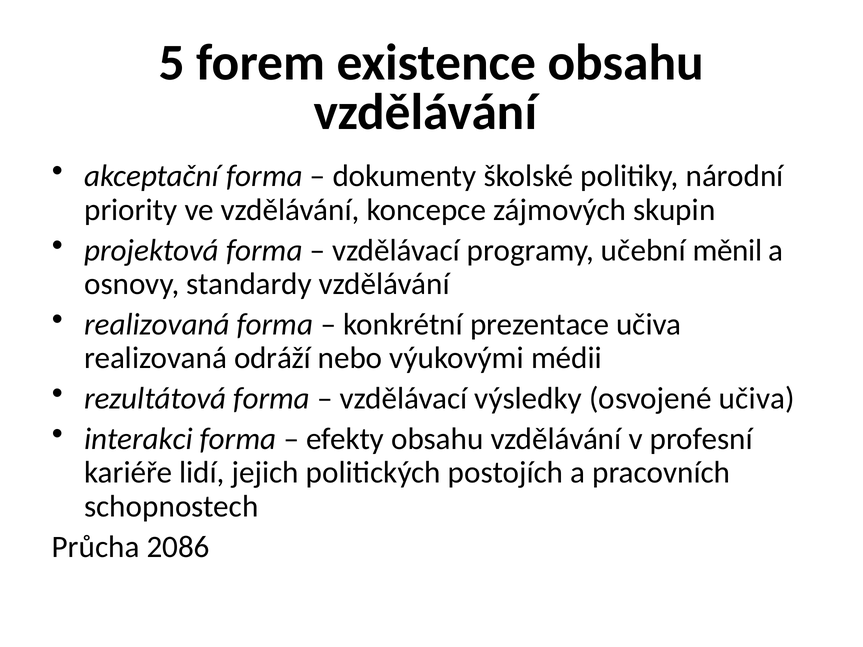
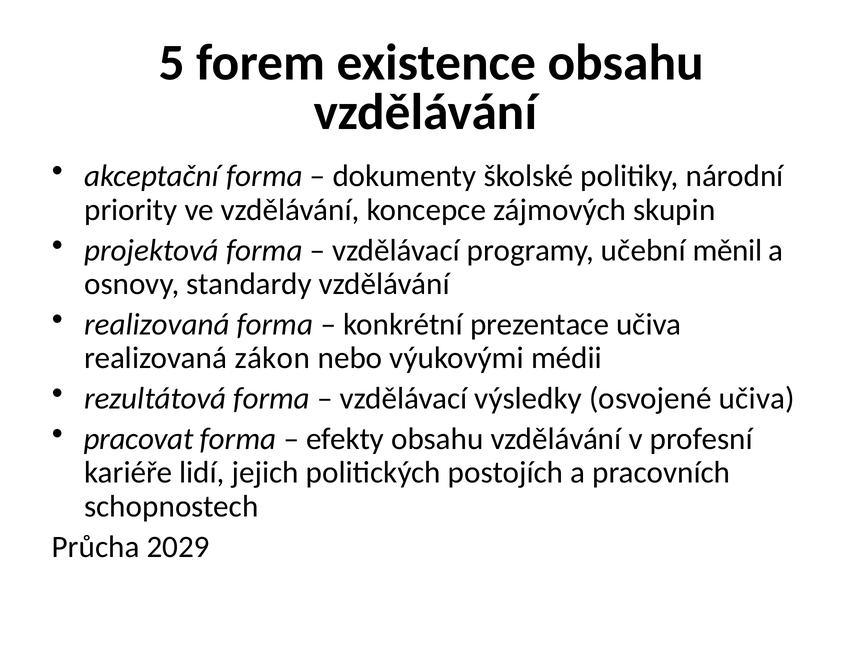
odráží: odráží -> zákon (272, 358)
interakci: interakci -> pracovat (139, 439)
2086: 2086 -> 2029 (178, 547)
